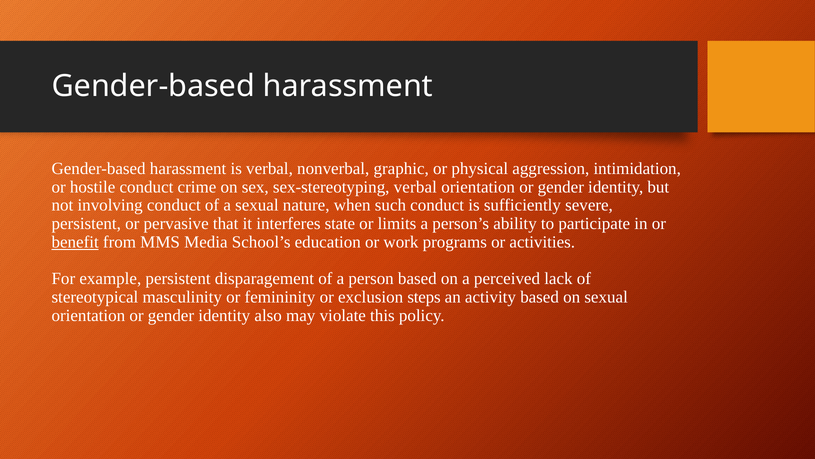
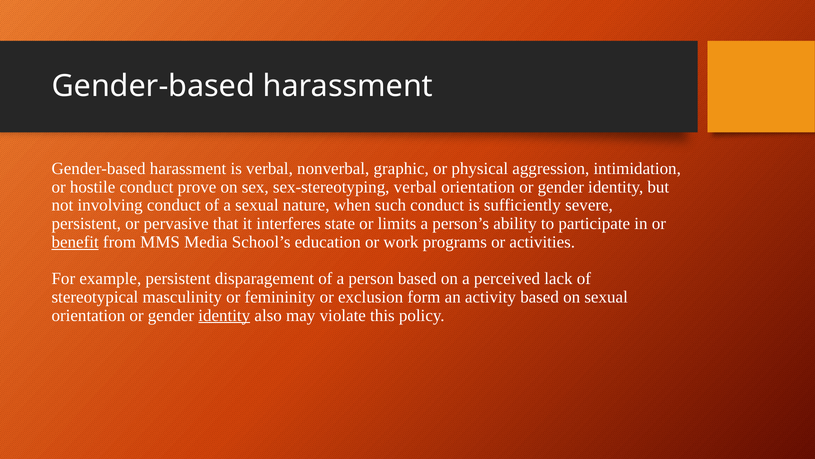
crime: crime -> prove (197, 187)
steps: steps -> form (424, 297)
identity underline: none -> present (224, 315)
